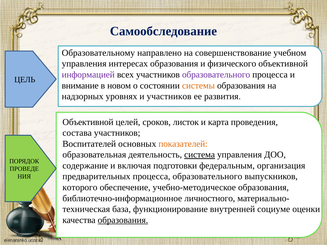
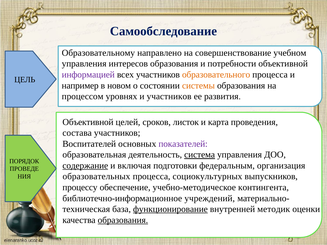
интересах: интересах -> интересов (128, 64)
физического: физического -> потребности (232, 64)
образовательного colour: purple -> orange (216, 75)
внимание: внимание -> например (80, 86)
надзорных: надзорных -> процессом (83, 97)
показателей colour: orange -> purple (183, 144)
содержание underline: none -> present (85, 166)
предварительных: предварительных -> образовательных (96, 177)
процесса образовательного: образовательного -> социокультурных (207, 177)
которого: которого -> процессу (80, 188)
учебно-методическое образования: образования -> контингента (263, 188)
личностного: личностного -> учреждений (210, 198)
функционирование underline: none -> present (170, 209)
социуме: социуме -> методик (274, 209)
